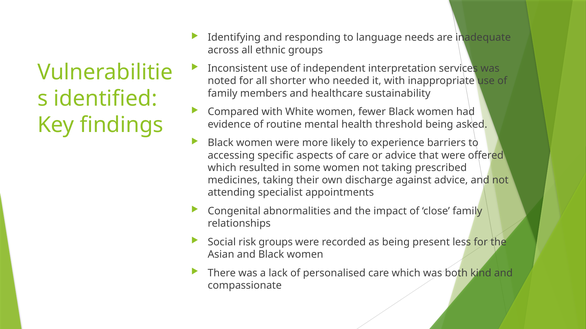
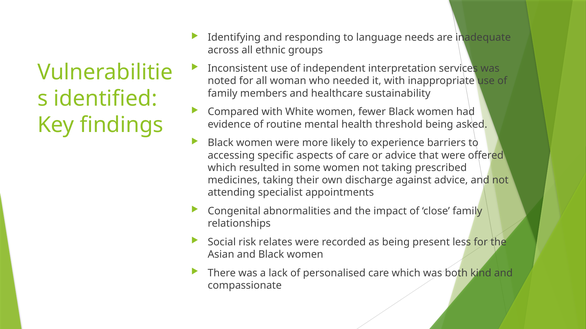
shorter: shorter -> woman (288, 81)
risk groups: groups -> relates (276, 243)
